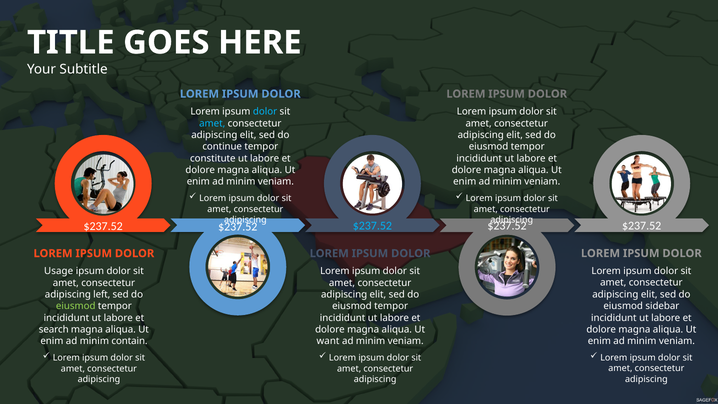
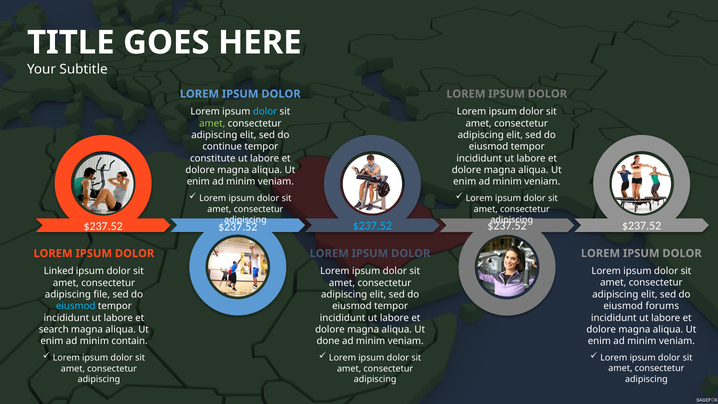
amet colour: light blue -> light green (212, 123)
Usage: Usage -> Linked (59, 271)
left: left -> file (102, 294)
sidebar: sidebar -> forums (662, 306)
eiusmod colour: light green -> light blue (76, 306)
want: want -> done (328, 341)
